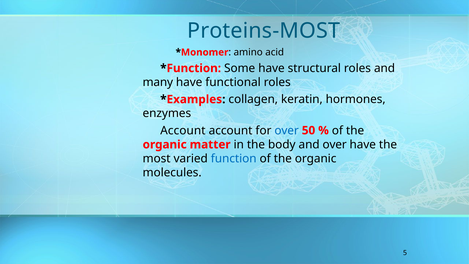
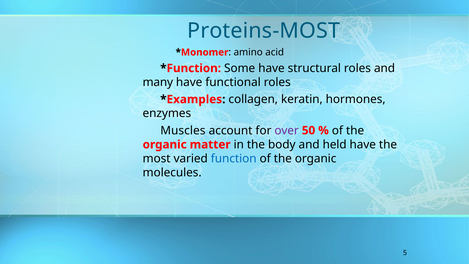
Account: Account -> Muscles (183, 130)
over colour: blue -> purple (287, 130)
and over: over -> held (335, 144)
